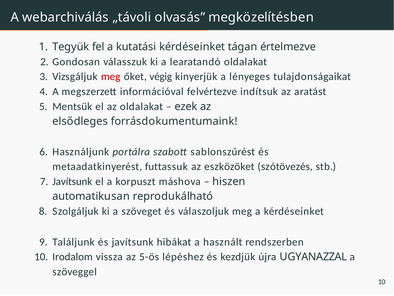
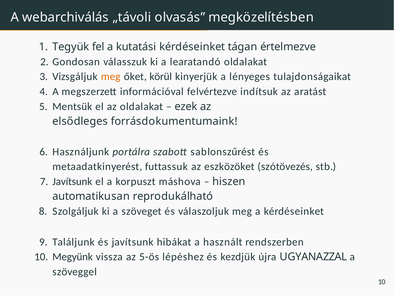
meg colour: red -> orange (111, 77)
végig: végig -> körül (161, 77)
Irodalom: Irodalom -> Megyünk (73, 257)
